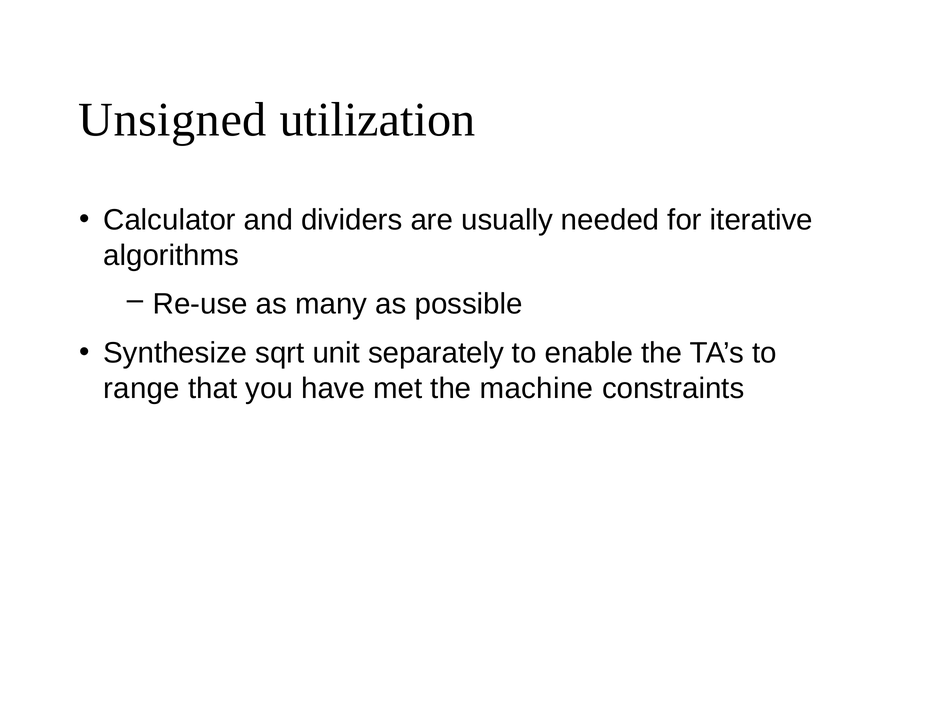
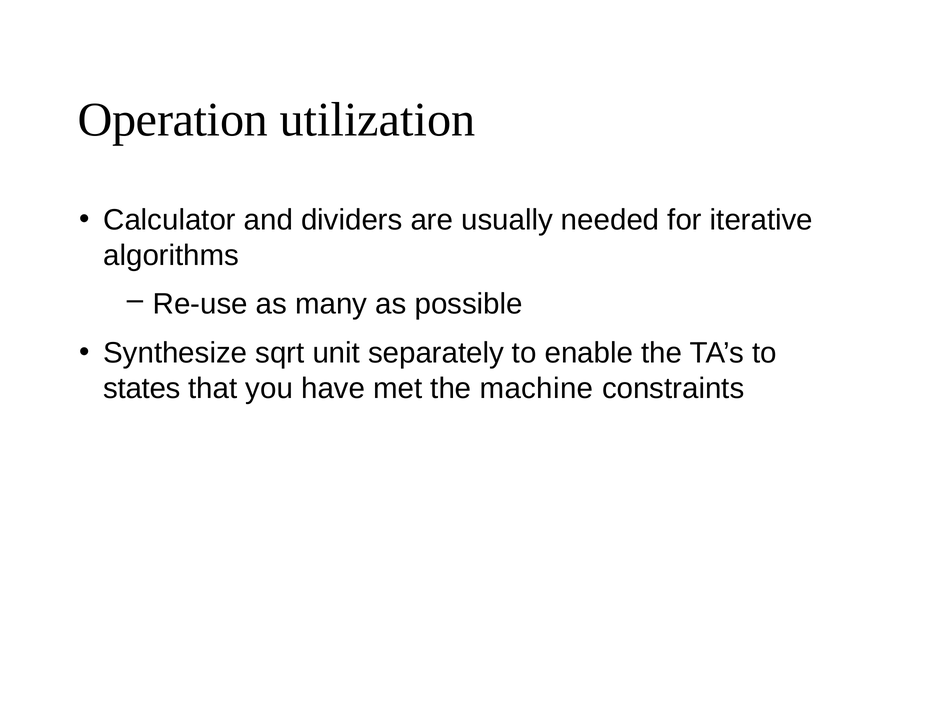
Unsigned: Unsigned -> Operation (173, 120)
range: range -> states (142, 388)
